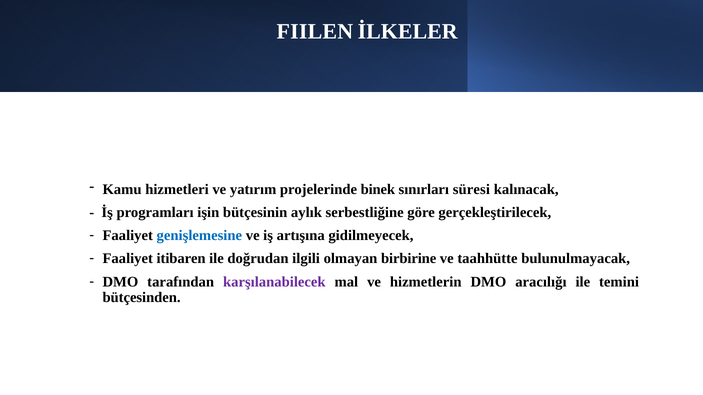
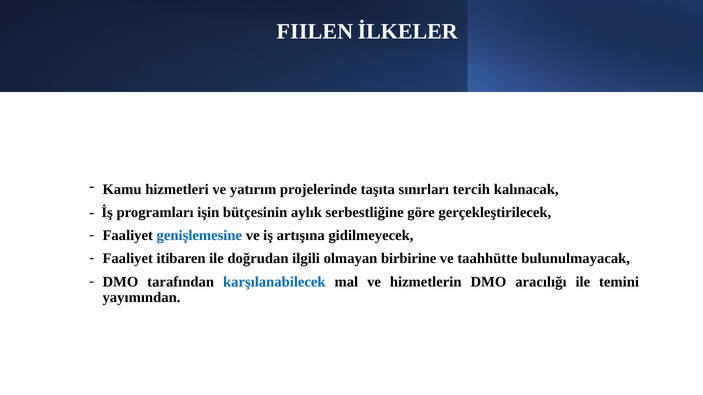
binek: binek -> taşıta (378, 189)
süresi: süresi -> tercih (471, 189)
karşılanabilecek colour: purple -> blue (274, 282)
bütçesinden: bütçesinden -> yayımından (142, 298)
